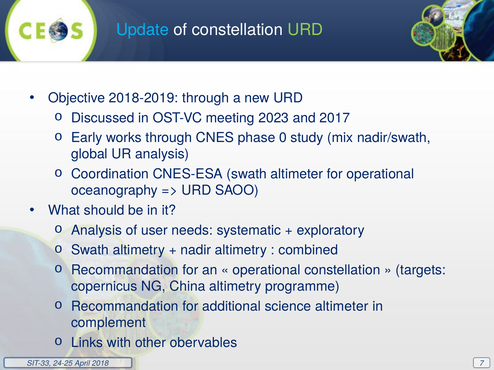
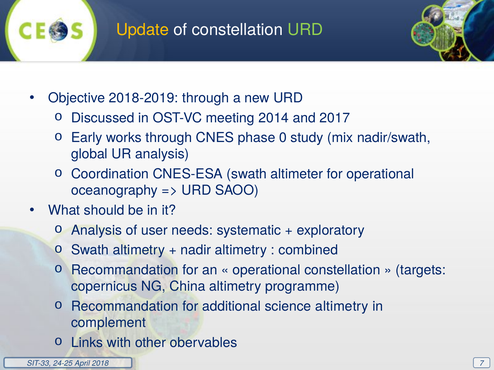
Update colour: light blue -> yellow (142, 30)
2023: 2023 -> 2014 (274, 118)
science altimeter: altimeter -> altimetry (342, 307)
